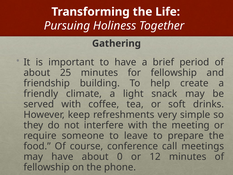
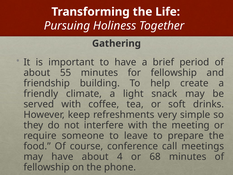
25: 25 -> 55 (66, 73)
0: 0 -> 4 (120, 156)
12: 12 -> 68 (155, 156)
